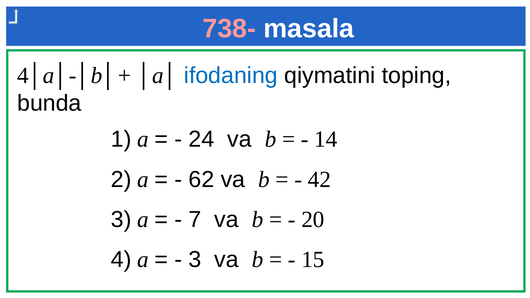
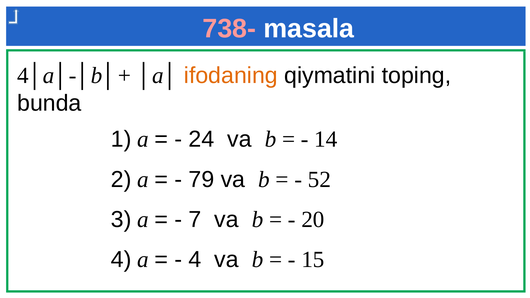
ifodaning colour: blue -> orange (231, 76)
62: 62 -> 79 (201, 180)
42: 42 -> 52 (319, 180)
3: 3 -> 4 (195, 260)
